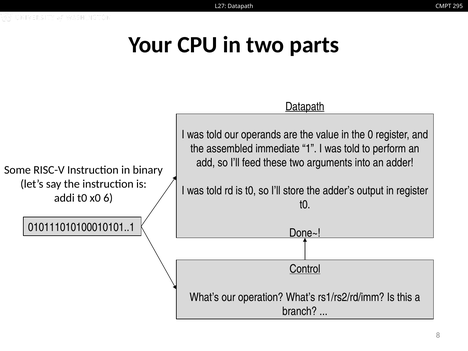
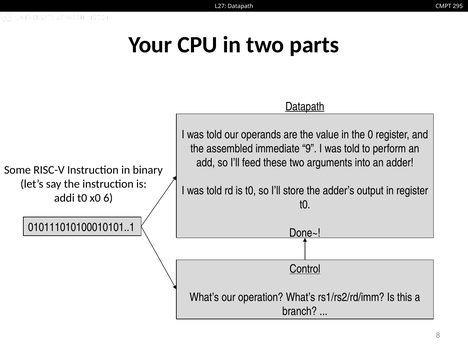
1: 1 -> 9 (309, 149)
